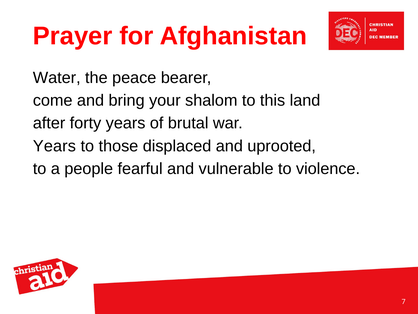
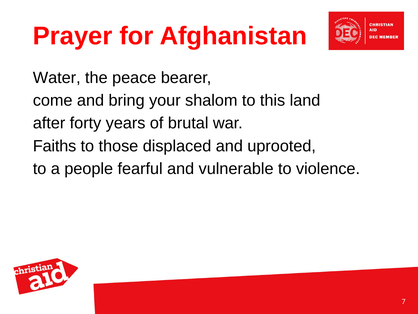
Years: Years -> Faiths (55, 146)
